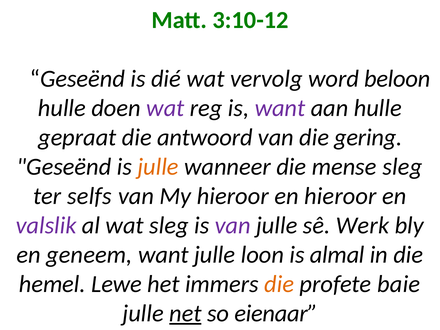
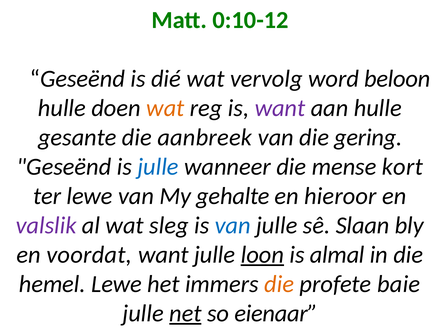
3:10-12: 3:10-12 -> 0:10-12 (251, 20)
wat colour: purple -> orange (165, 108)
gepraat: gepraat -> gesante (77, 137)
antwoord: antwoord -> aanbreek (205, 137)
julle colour: orange -> blue (158, 167)
mense sleg: sleg -> kort (402, 167)
ter selfs: selfs -> lewe (90, 196)
My hieroor: hieroor -> gehalte (233, 196)
van colour: purple -> blue (233, 225)
Werk: Werk -> Slaan (363, 225)
geneem: geneem -> voordat (89, 255)
loon underline: none -> present (262, 255)
